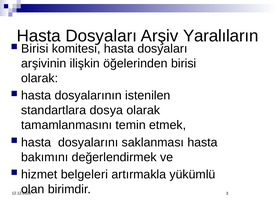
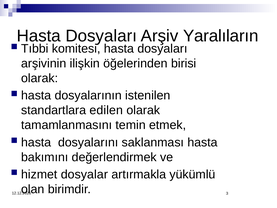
Birisi: Birisi -> Tıbbi (35, 49)
dosya: dosya -> edilen (106, 110)
belgeleri: belgeleri -> dosyalar (84, 174)
